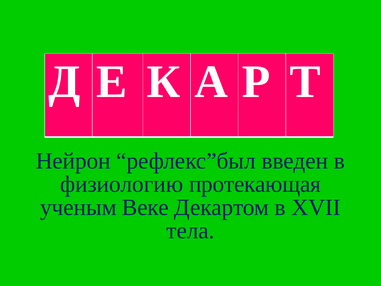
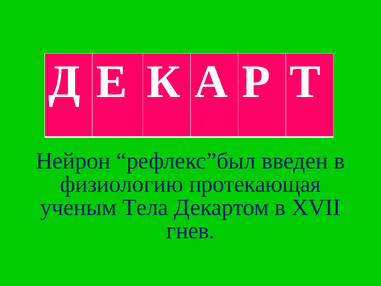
Веке: Веке -> Тела (145, 207)
тела: тела -> гнев (191, 230)
